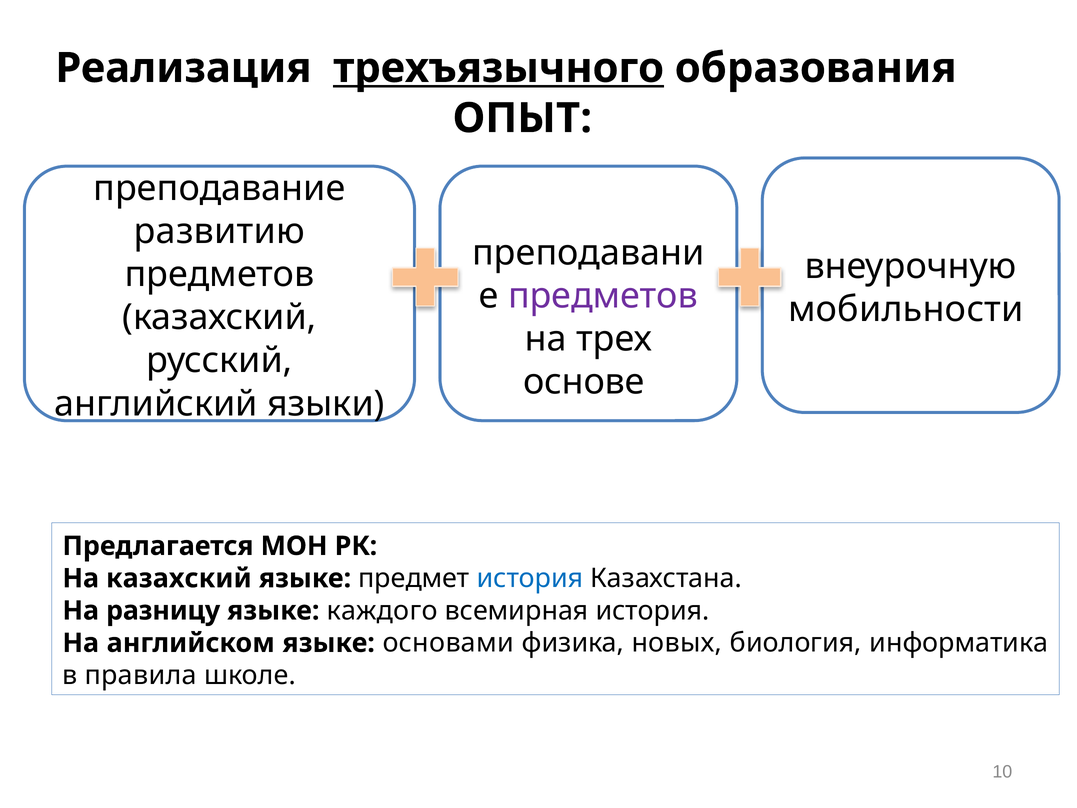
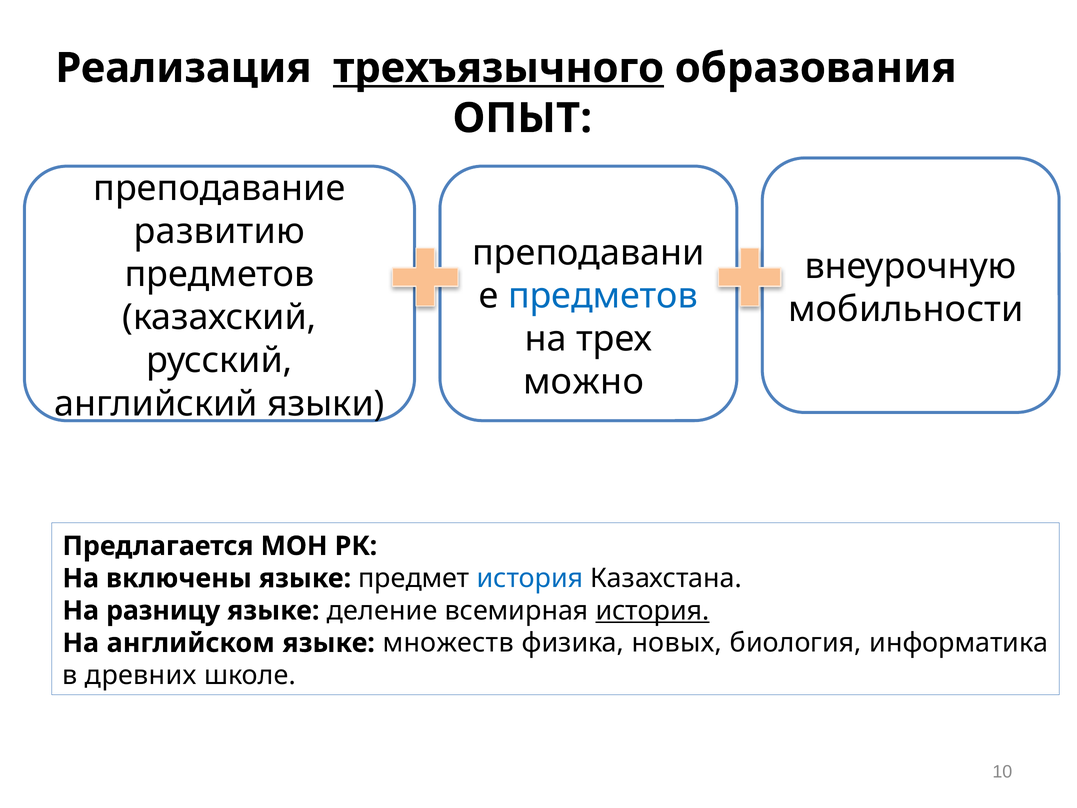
предметов colour: purple -> blue (603, 296)
основе: основе -> можно (584, 382)
На казахский: казахский -> включены (179, 578)
каждого: каждого -> деление (382, 611)
история underline: none -> present (653, 611)
основами: основами -> множеств (448, 643)
правила: правила -> древних (141, 675)
